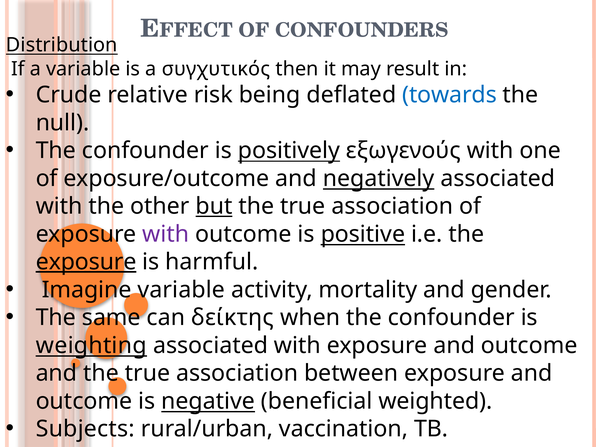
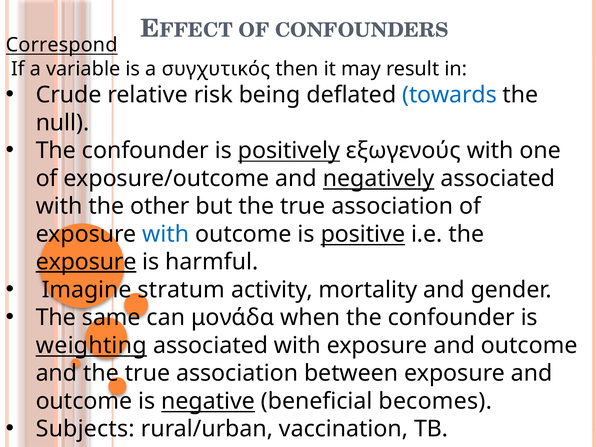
Distribution: Distribution -> Correspond (62, 45)
but underline: present -> none (214, 206)
with colour: purple -> blue (166, 234)
Imagine variable: variable -> stratum (181, 290)
δείκτης: δείκτης -> μονάδα (233, 318)
weighted: weighted -> becomes (435, 401)
